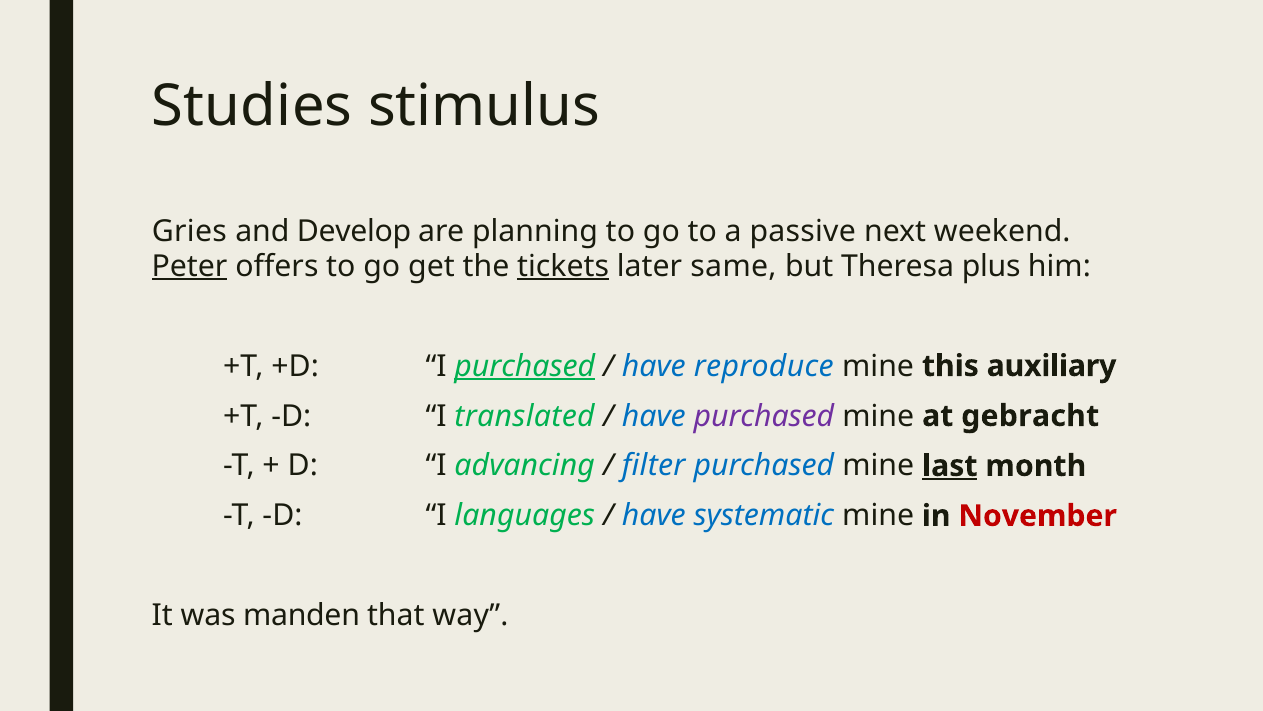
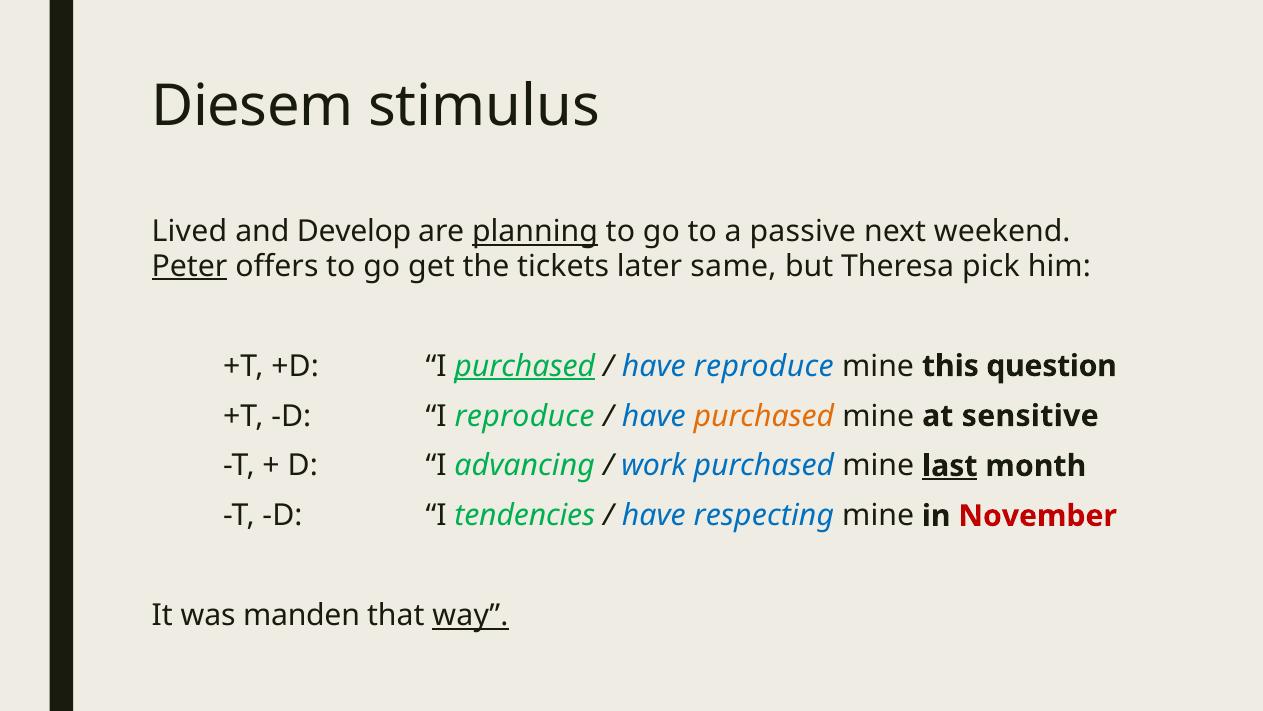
Studies: Studies -> Diesem (253, 106)
Gries: Gries -> Lived (189, 232)
planning underline: none -> present (535, 232)
tickets underline: present -> none (563, 266)
plus: plus -> pick (991, 266)
auxiliary: auxiliary -> question (1052, 366)
I translated: translated -> reproduce (525, 416)
purchased colour: purple -> orange (764, 416)
gebracht: gebracht -> sensitive (1030, 416)
filter: filter -> work (654, 466)
languages: languages -> tendencies (525, 516)
systematic: systematic -> respecting (764, 516)
way underline: none -> present (470, 615)
